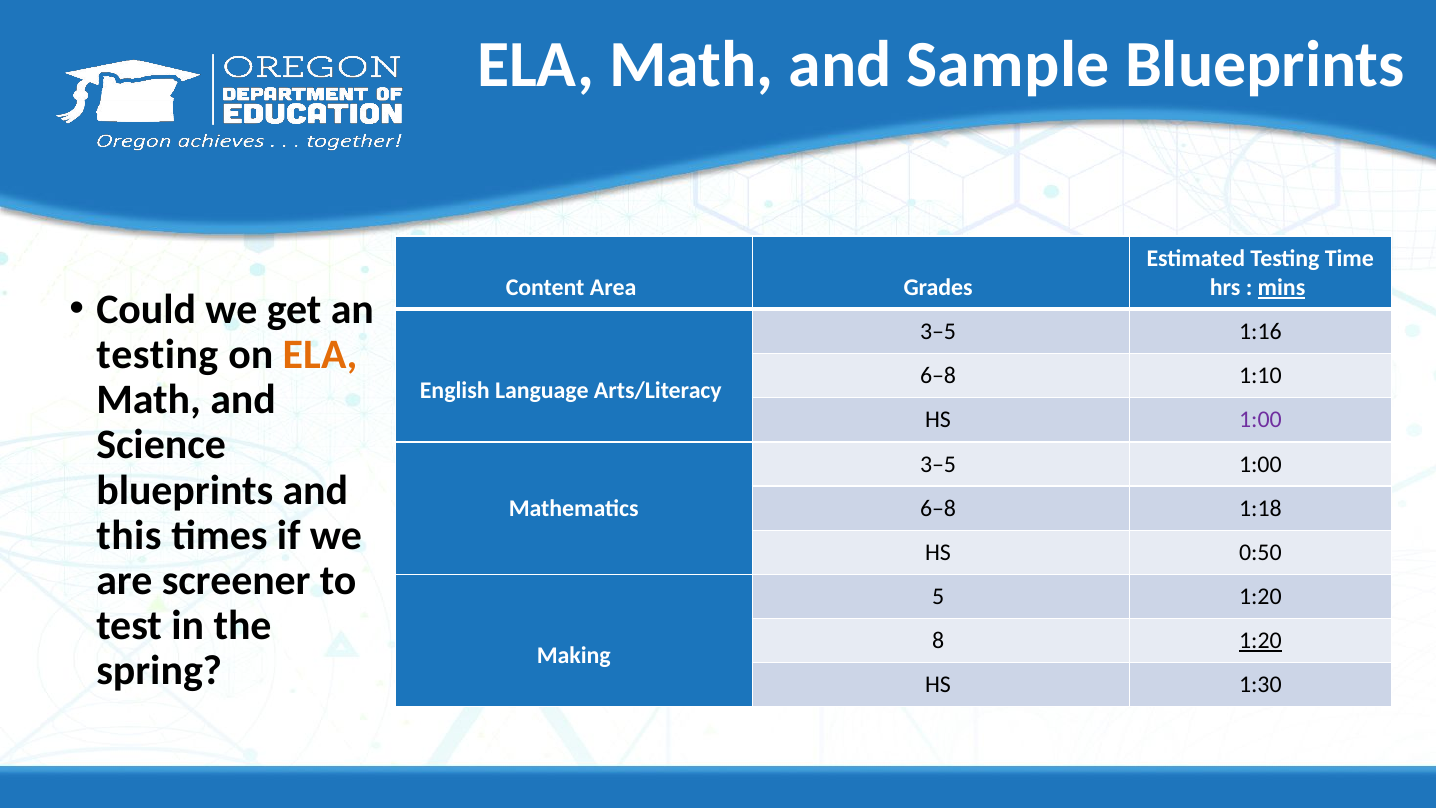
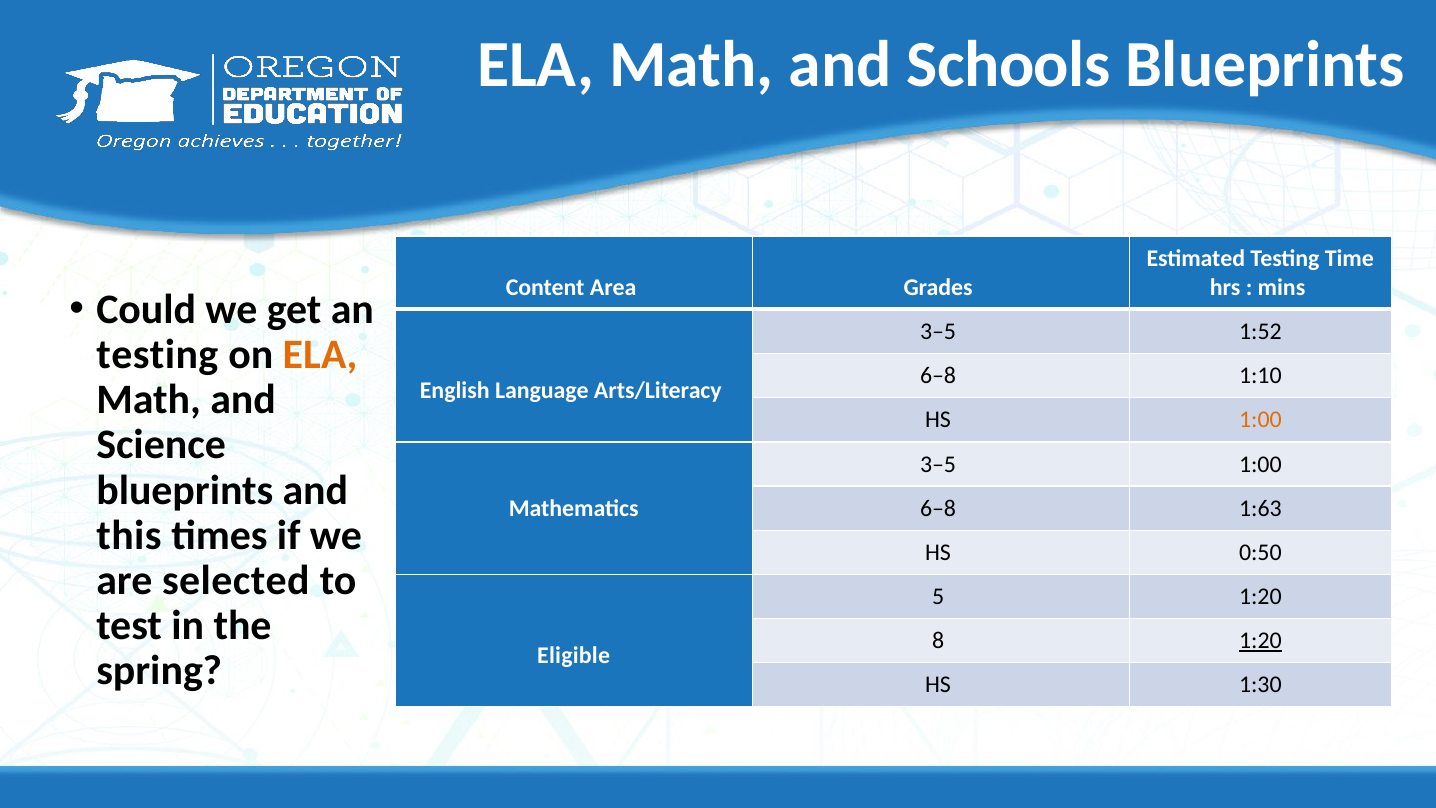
Sample: Sample -> Schools (1009, 65)
mins underline: present -> none (1281, 288)
1:16: 1:16 -> 1:52 (1260, 332)
1:00 colour: purple -> orange (1260, 420)
1:18: 1:18 -> 1:63 (1260, 508)
screener: screener -> selected (236, 580)
Making: Making -> Eligible (574, 655)
